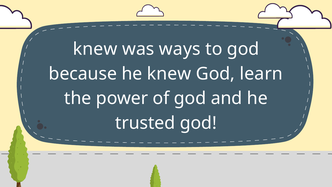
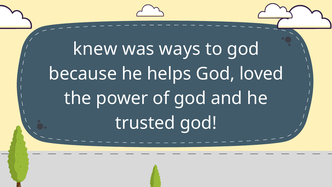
he knew: knew -> helps (169, 74)
learn: learn -> loved (261, 74)
